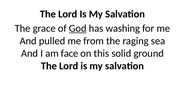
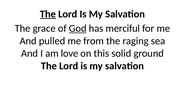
The underline: none -> present (48, 14)
washing: washing -> merciful (123, 28)
face: face -> love (70, 53)
